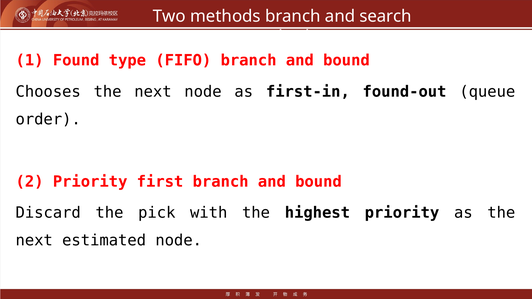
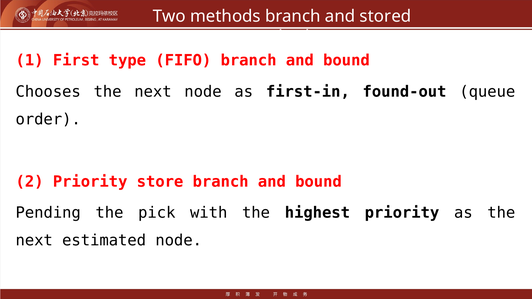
search: search -> stored (385, 16)
Found: Found -> First (76, 61)
first: first -> store (160, 182)
Discard: Discard -> Pending (48, 213)
